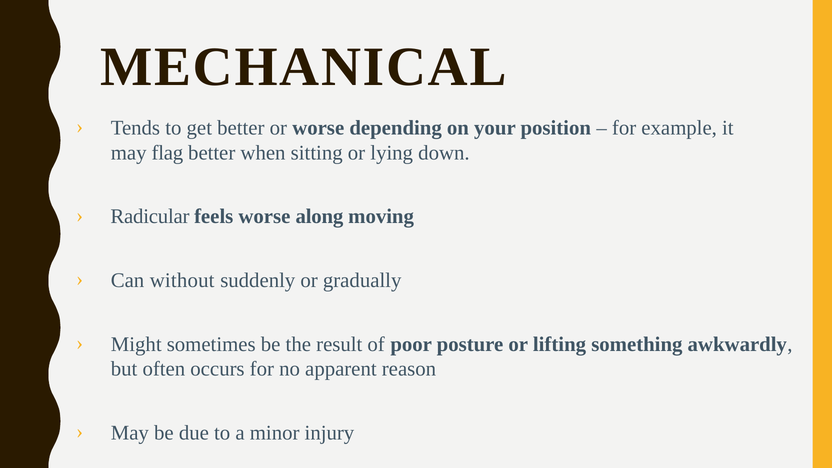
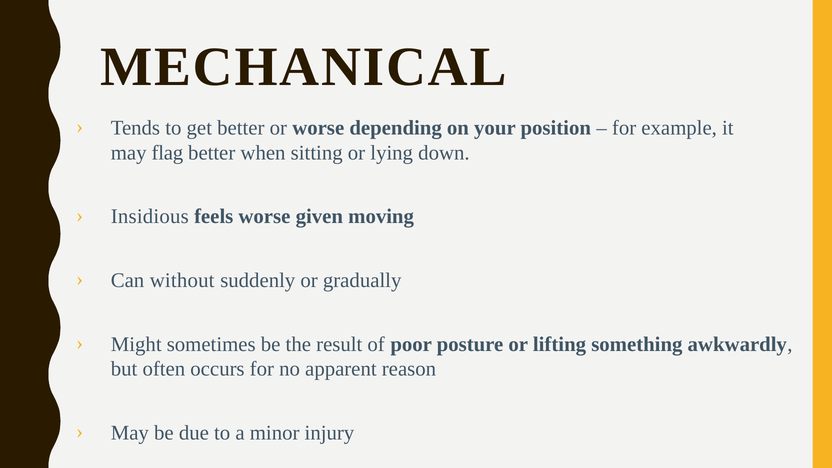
Radicular: Radicular -> Insidious (150, 217)
along: along -> given (319, 217)
